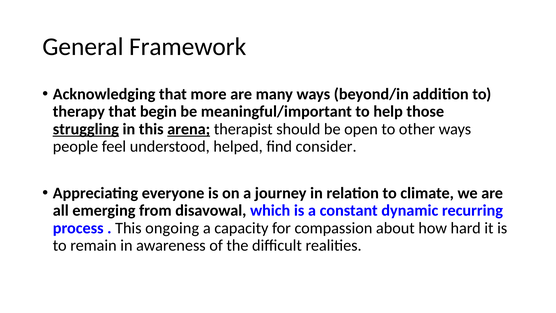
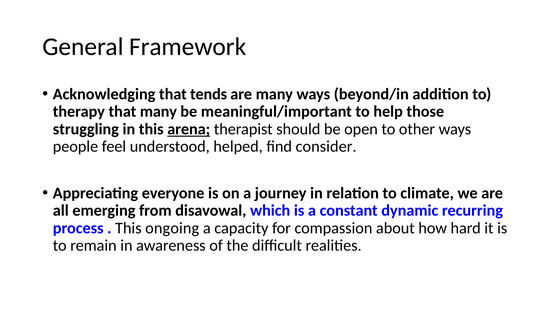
more: more -> tends (209, 94)
that begin: begin -> many (158, 111)
struggling underline: present -> none (86, 129)
